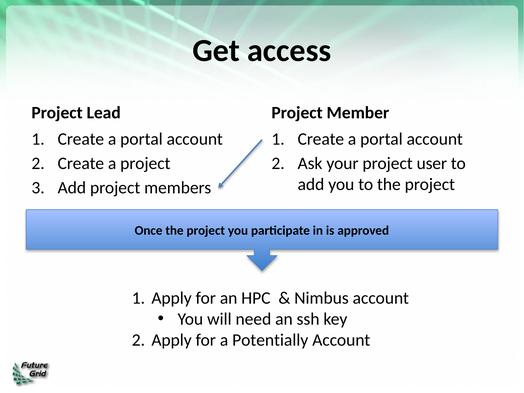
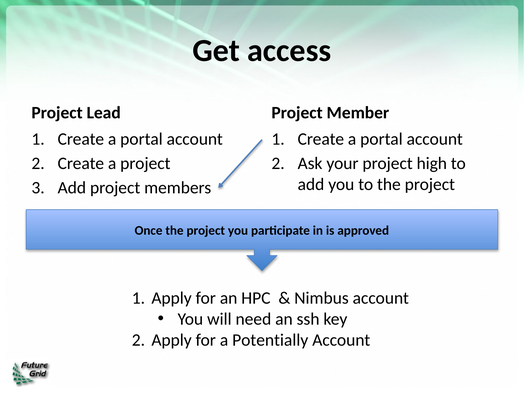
user: user -> high (432, 163)
